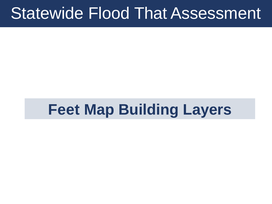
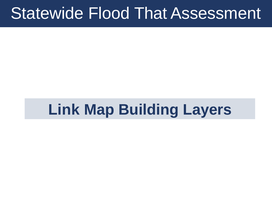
Feet: Feet -> Link (64, 110)
